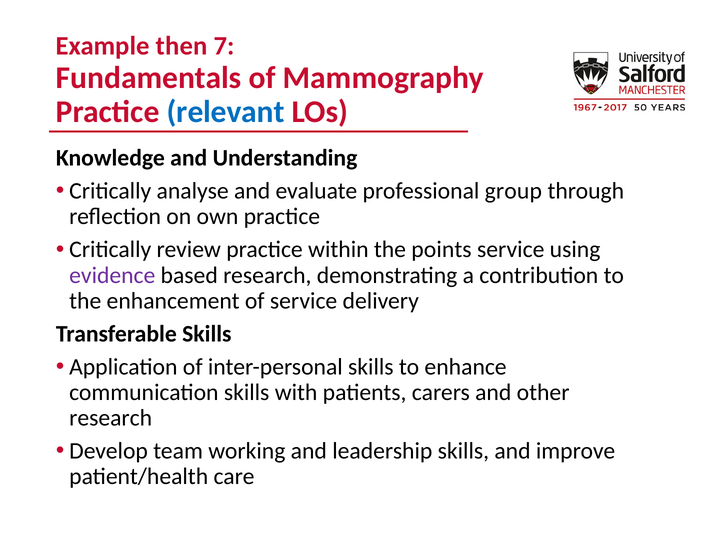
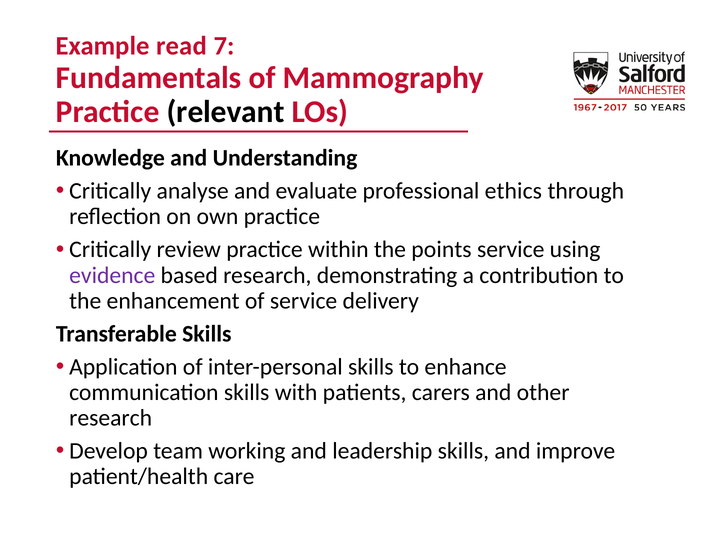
then: then -> read (182, 46)
relevant colour: blue -> black (226, 112)
group: group -> ethics (513, 191)
